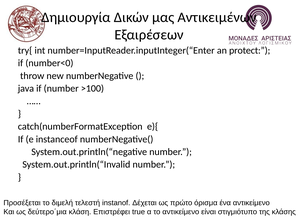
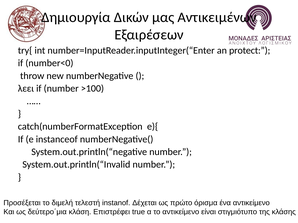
java: java -> λεει (26, 89)
